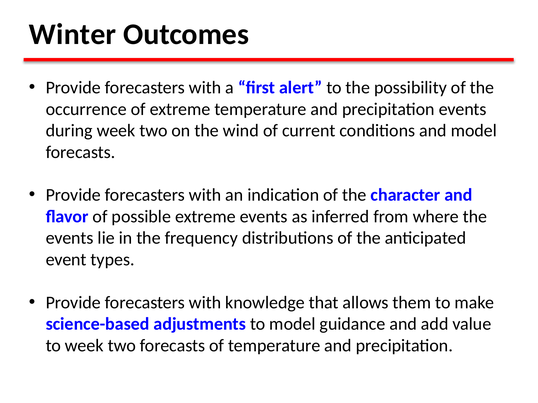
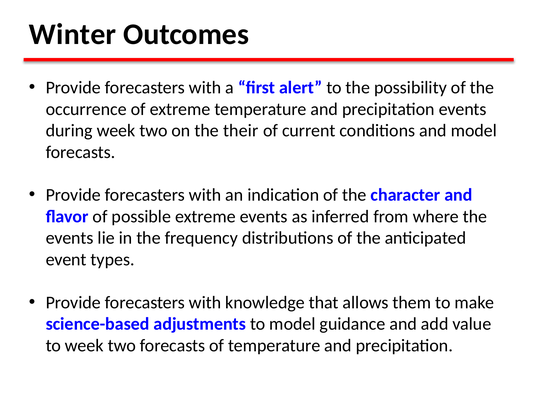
wind: wind -> their (241, 131)
